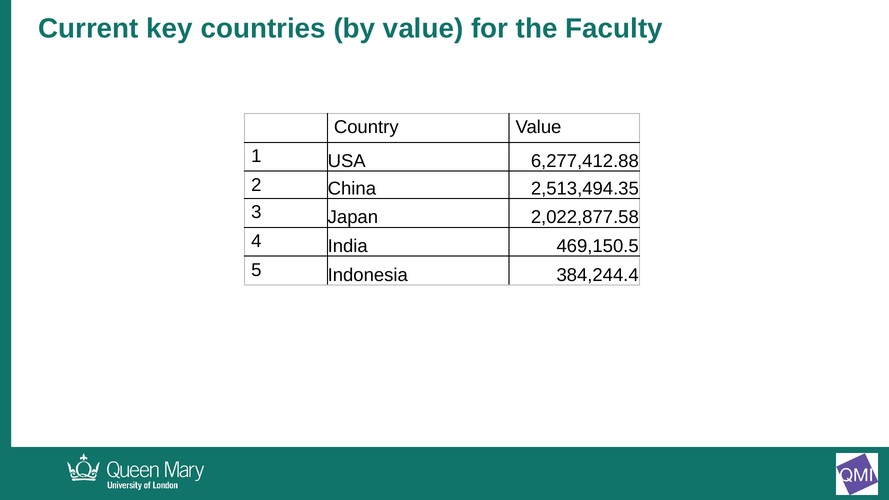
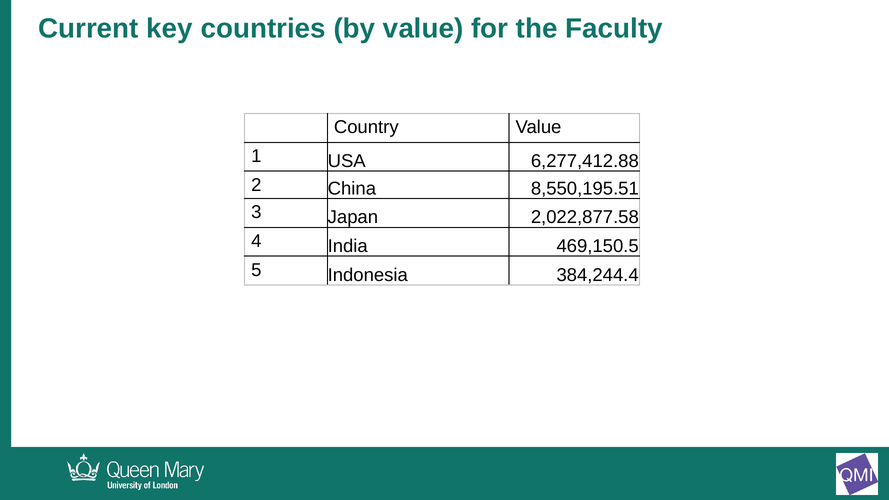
2,513,494.35: 2,513,494.35 -> 8,550,195.51 (585, 188)
